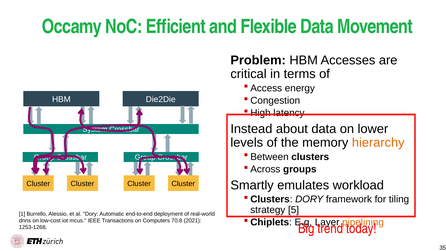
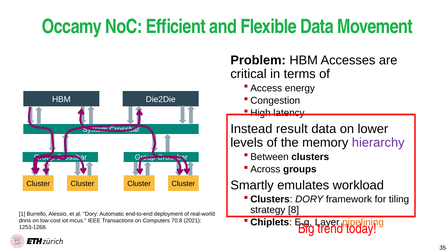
about: about -> result (292, 129)
hierarchy colour: orange -> purple (378, 143)
5: 5 -> 8 (294, 210)
